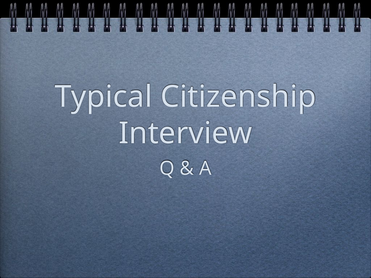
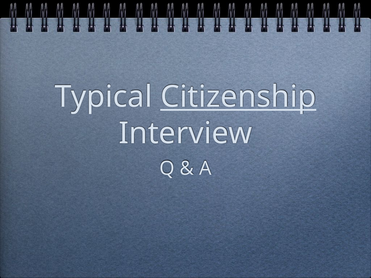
Citizenship underline: none -> present (238, 97)
